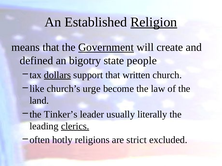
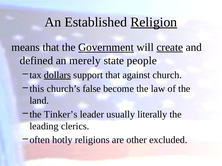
create underline: none -> present (170, 47)
bigotry: bigotry -> merely (85, 61)
written: written -> against (136, 75)
like: like -> this (37, 89)
urge: urge -> false (92, 89)
clerics underline: present -> none (75, 127)
strict: strict -> other (137, 140)
